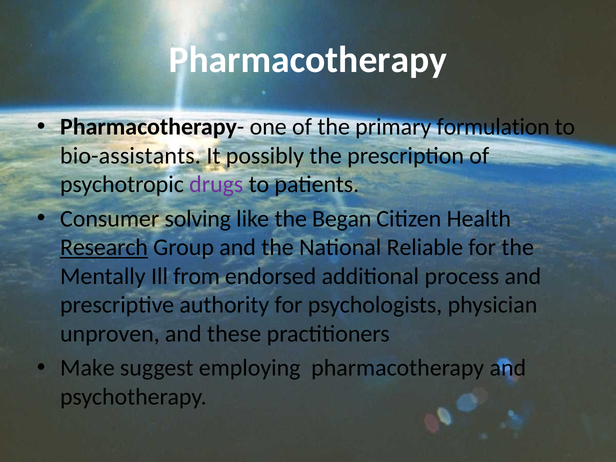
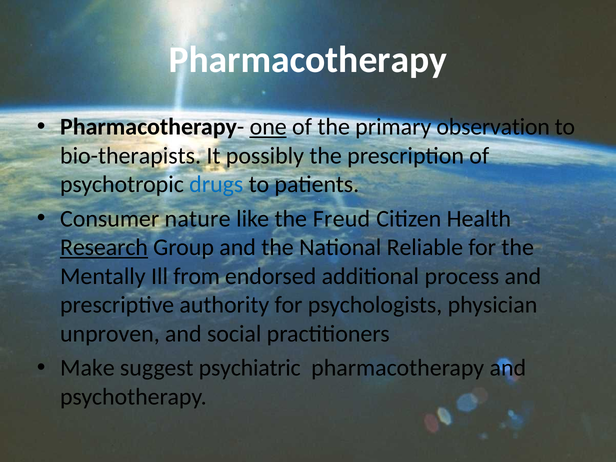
one underline: none -> present (268, 127)
formulation: formulation -> observation (493, 127)
bio-assistants: bio-assistants -> bio-therapists (131, 156)
drugs colour: purple -> blue (216, 184)
solving: solving -> nature (198, 219)
Began: Began -> Freud (342, 219)
these: these -> social (234, 334)
employing: employing -> psychiatric (250, 368)
